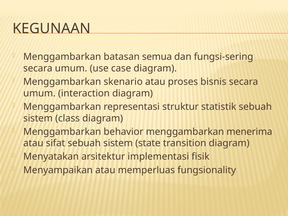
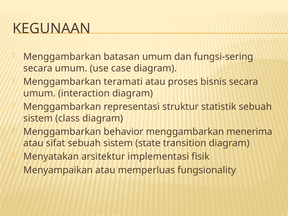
batasan semua: semua -> umum (157, 57)
skenario: skenario -> teramati (123, 82)
